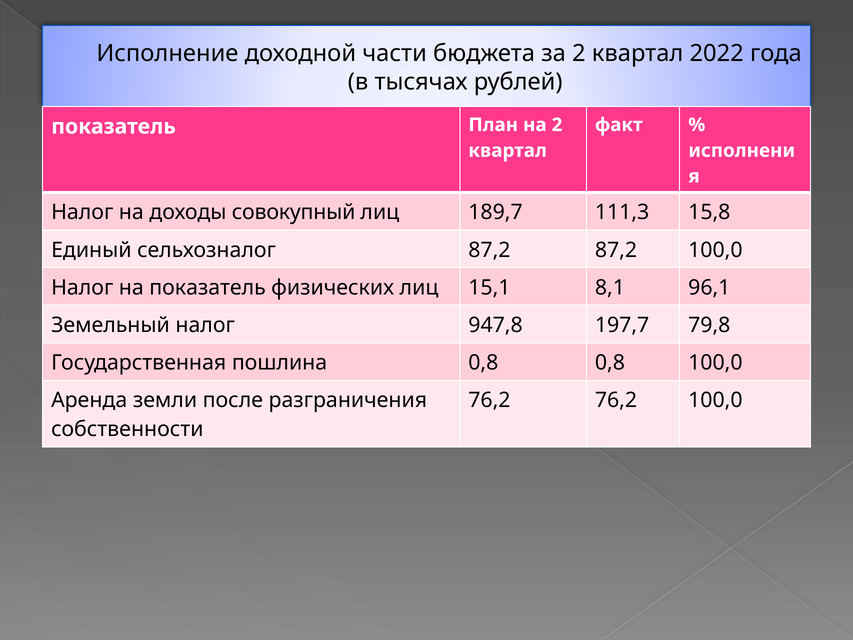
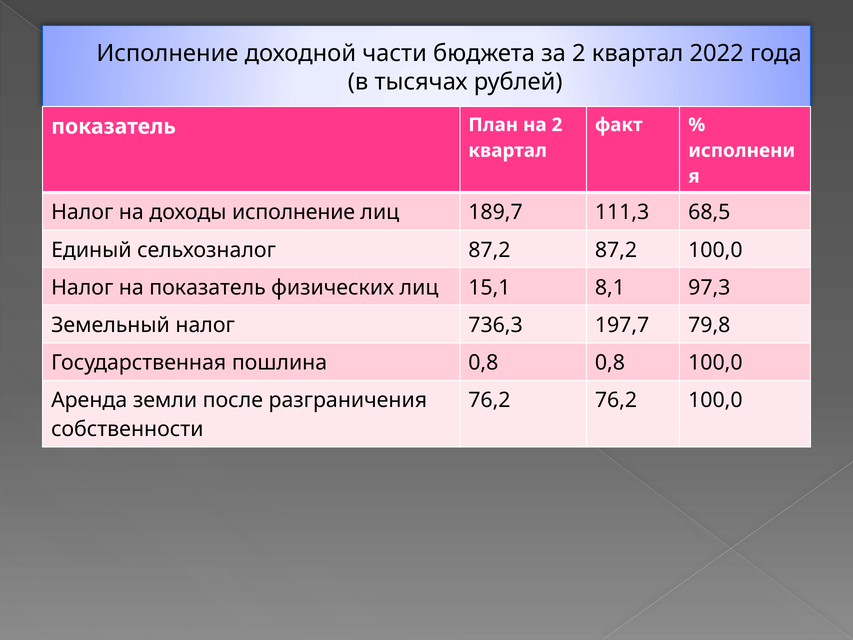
доходы совокупный: совокупный -> исполнение (294, 212)
15,8: 15,8 -> 68,5 (709, 212)
96,1: 96,1 -> 97,3 (709, 287)
947,8: 947,8 -> 736,3 (496, 325)
